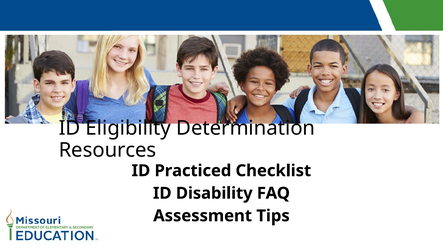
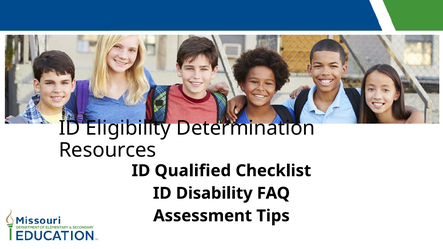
Practiced: Practiced -> Qualified (193, 171)
